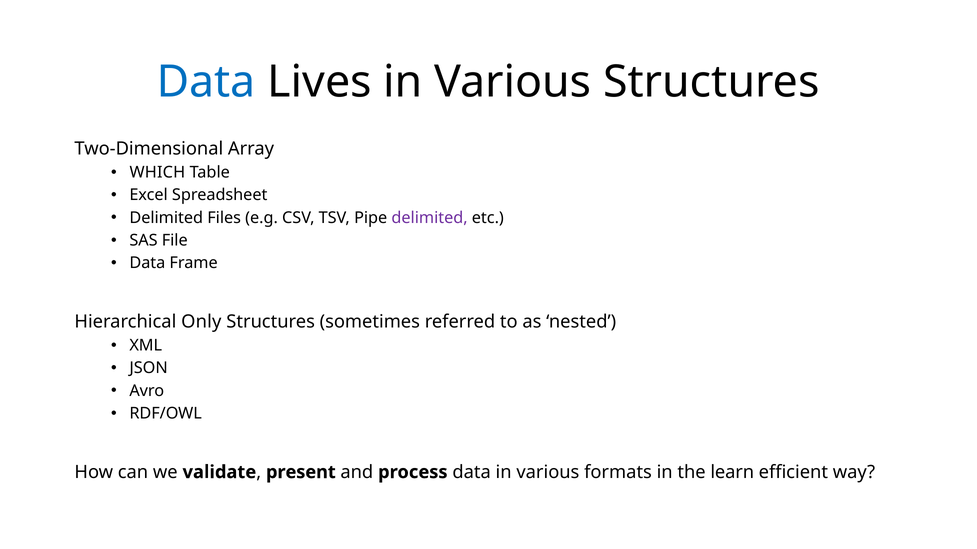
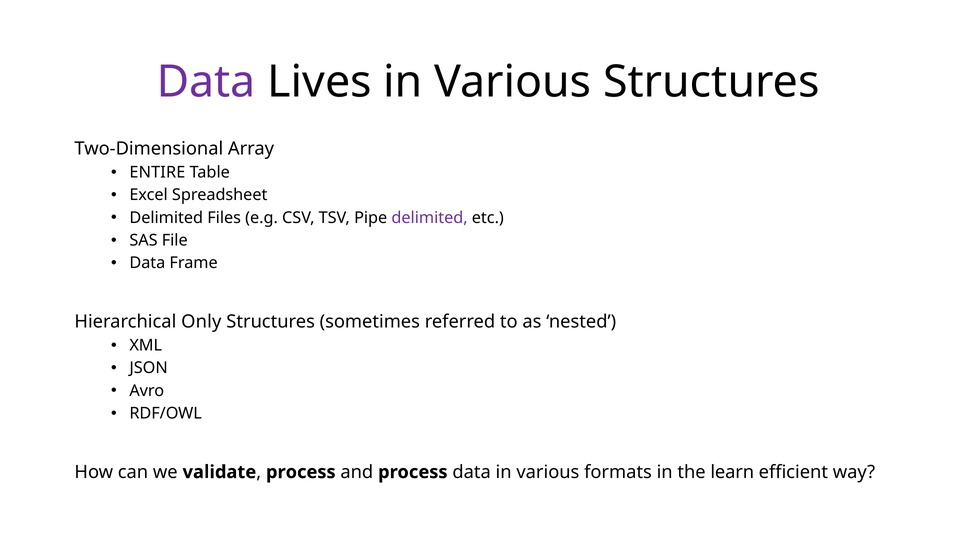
Data colour: blue -> purple (206, 82)
WHICH: WHICH -> ENTIRE (157, 173)
present: present -> process (301, 473)
